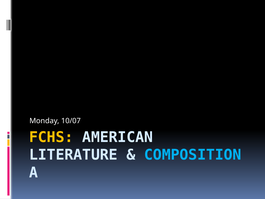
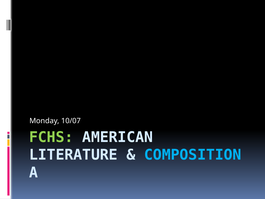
FCHS colour: yellow -> light green (51, 137)
